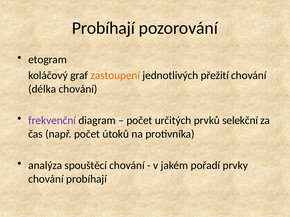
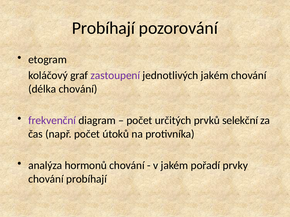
zastoupení colour: orange -> purple (115, 76)
jednotlivých přežití: přežití -> jakém (215, 76)
spouštěcí: spouštěcí -> hormonů (86, 166)
